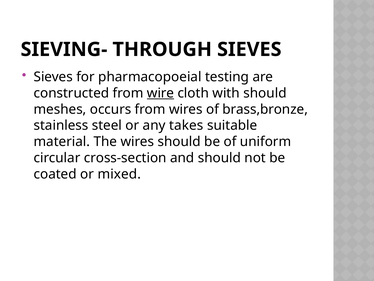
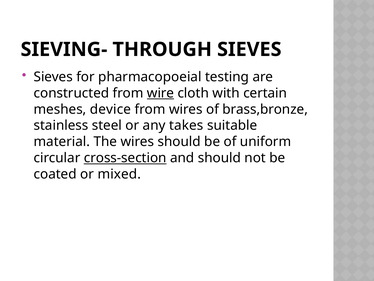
with should: should -> certain (265, 93)
occurs: occurs -> device (111, 109)
cross-section underline: none -> present (125, 158)
